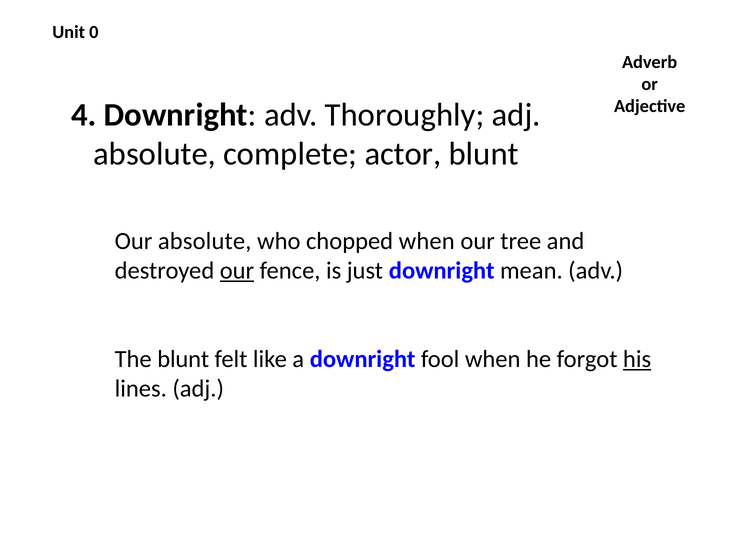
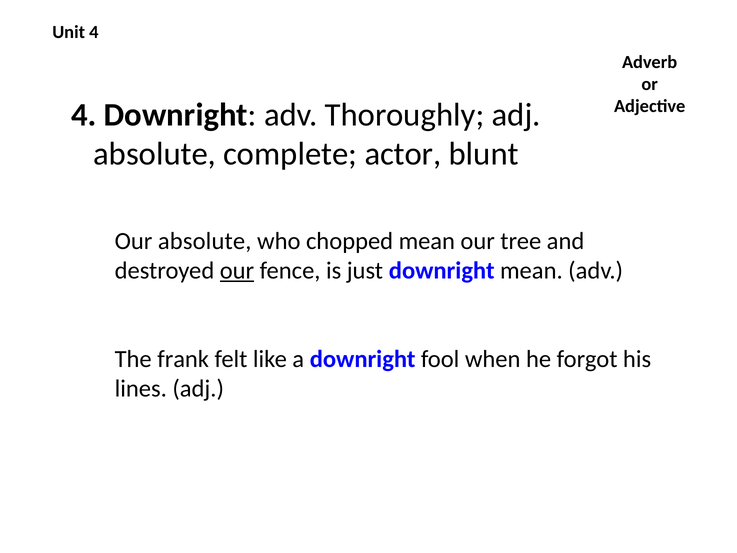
Unit 0: 0 -> 4 (94, 32)
chopped when: when -> mean (427, 241)
The blunt: blunt -> frank (183, 359)
his underline: present -> none (637, 359)
